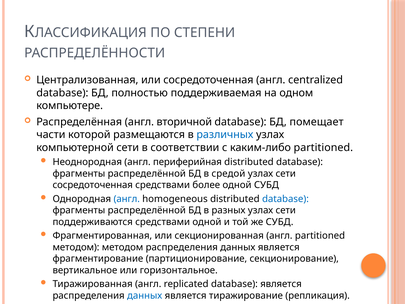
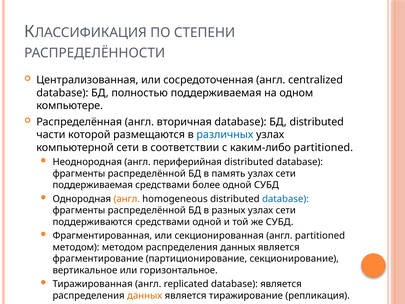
вторичной: вторичной -> вторичная (184, 122)
БД помещает: помещает -> distributed (317, 122)
средой: средой -> память (228, 173)
сосредоточенная: сосредоточенная -> поддерживаемая (93, 185)
англ colour: blue -> orange (127, 199)
данных colour: blue -> orange (145, 295)
